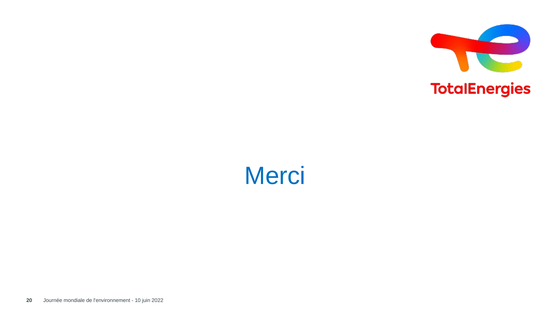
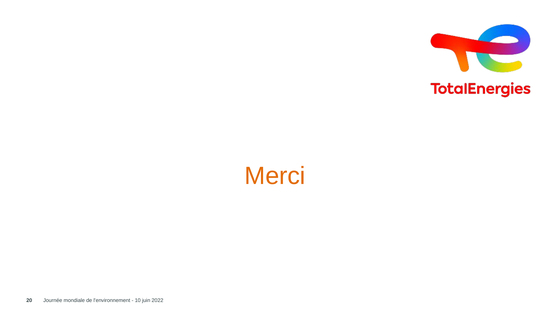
Merci colour: blue -> orange (275, 176)
